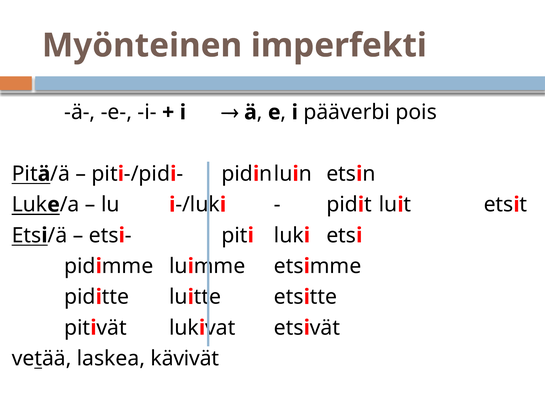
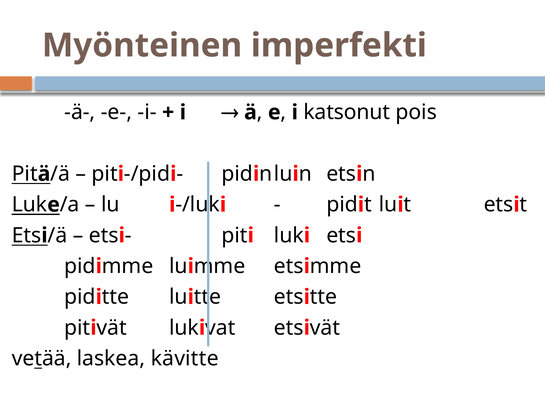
pääverbi: pääverbi -> katsonut (347, 112)
kävivät: kävivät -> kävitte (185, 358)
